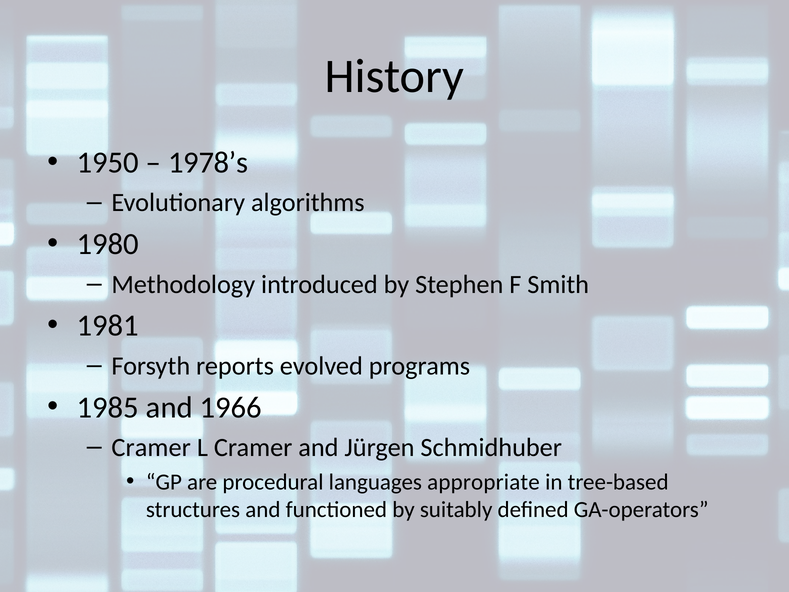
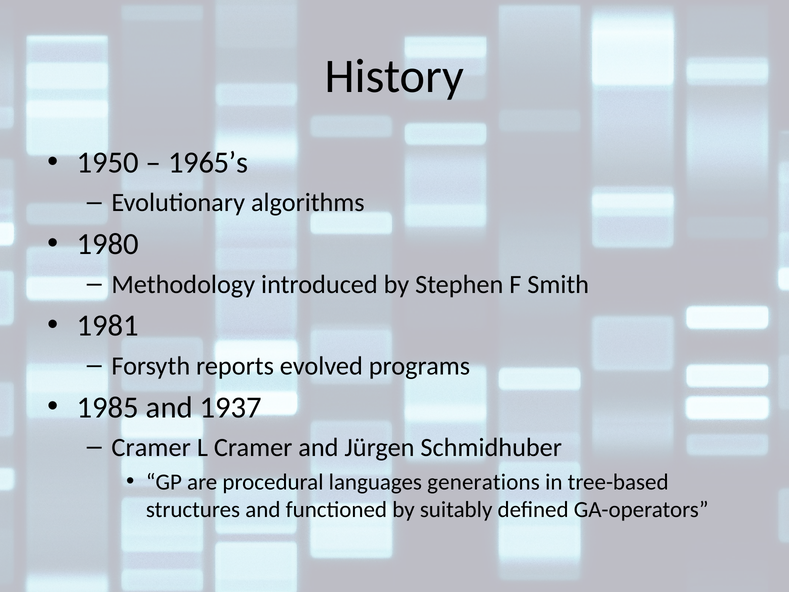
1978’s: 1978’s -> 1965’s (208, 163)
1966: 1966 -> 1937 (231, 407)
appropriate: appropriate -> generations (483, 482)
